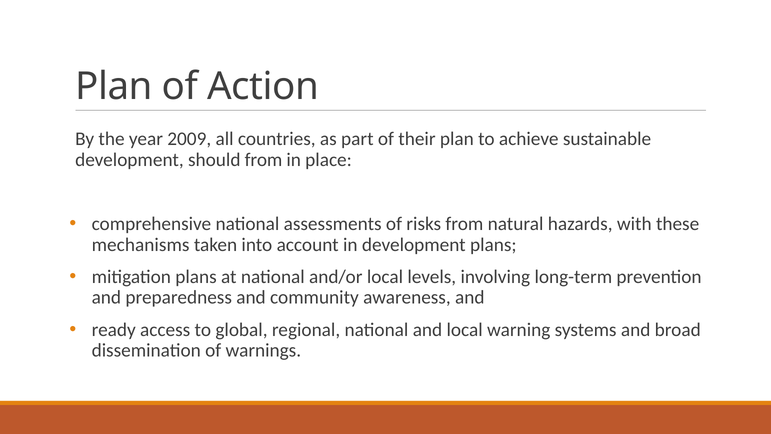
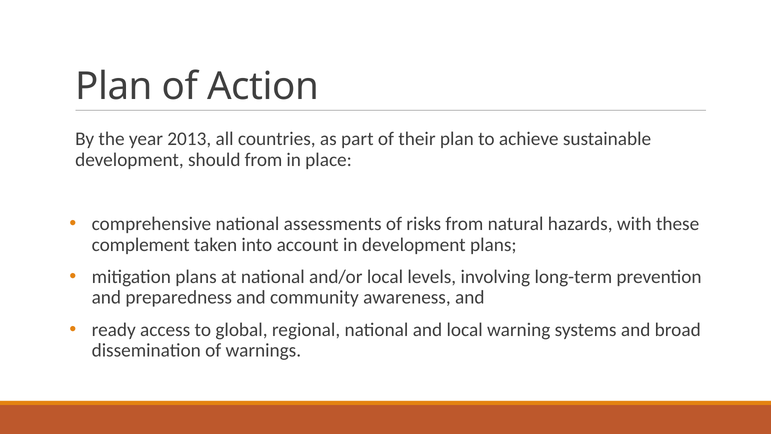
2009: 2009 -> 2013 (189, 139)
mechanisms: mechanisms -> complement (141, 245)
